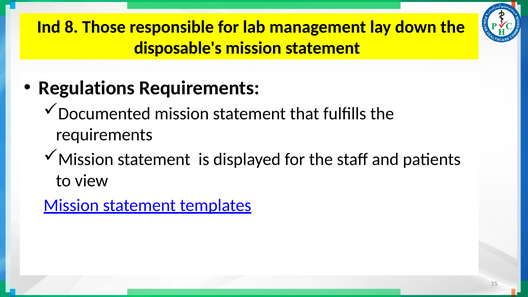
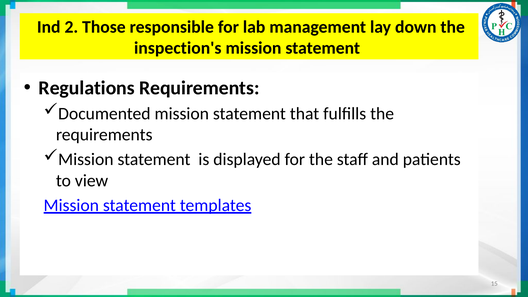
8: 8 -> 2 (71, 27)
disposable's: disposable's -> inspection's (178, 48)
